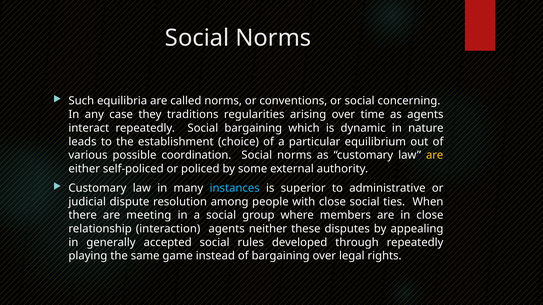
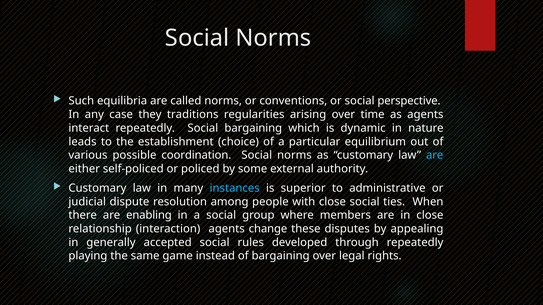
concerning: concerning -> perspective (409, 101)
are colour: yellow -> light blue (435, 155)
meeting: meeting -> enabling (149, 216)
neither: neither -> change (268, 229)
